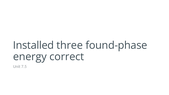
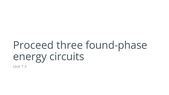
Installed: Installed -> Proceed (33, 45)
correct: correct -> circuits (67, 57)
